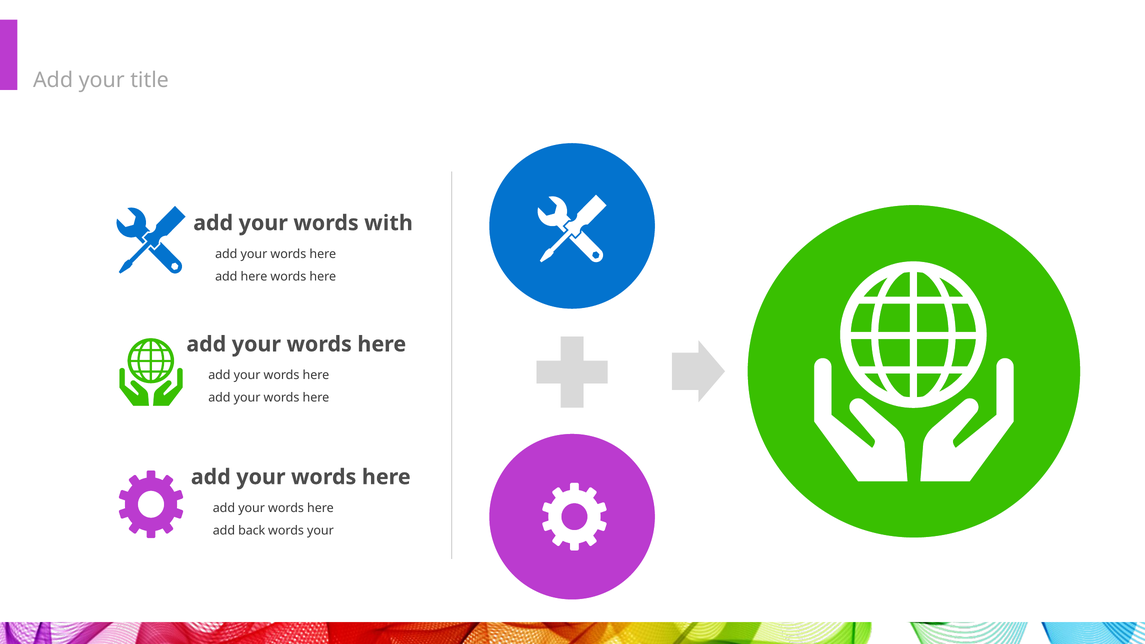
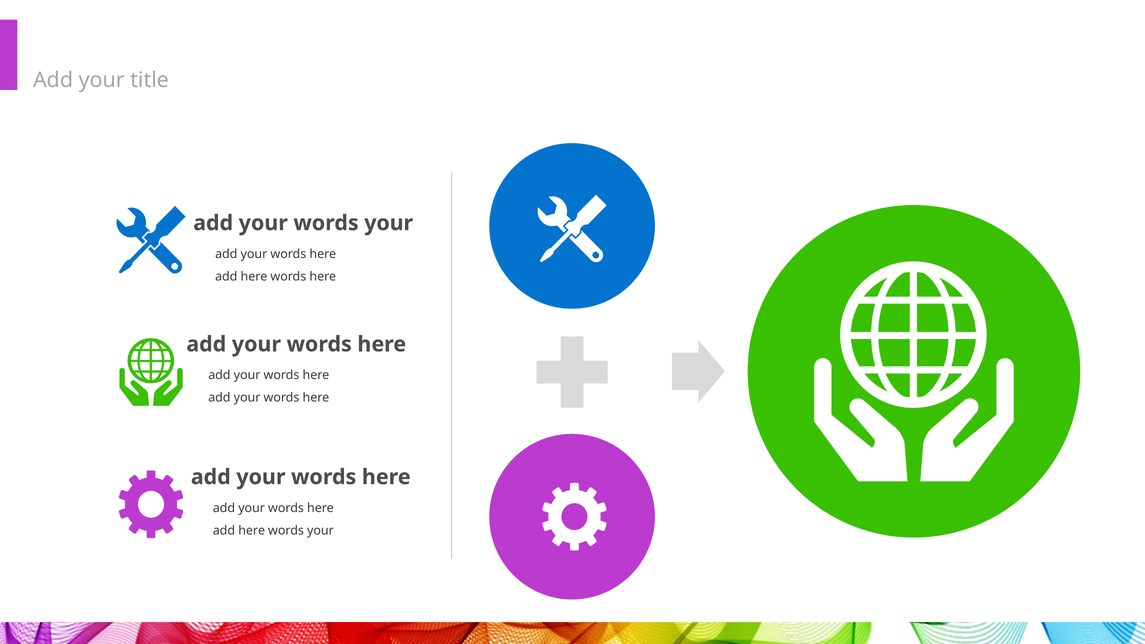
your words with: with -> your (389, 223)
back: back -> here (252, 531)
